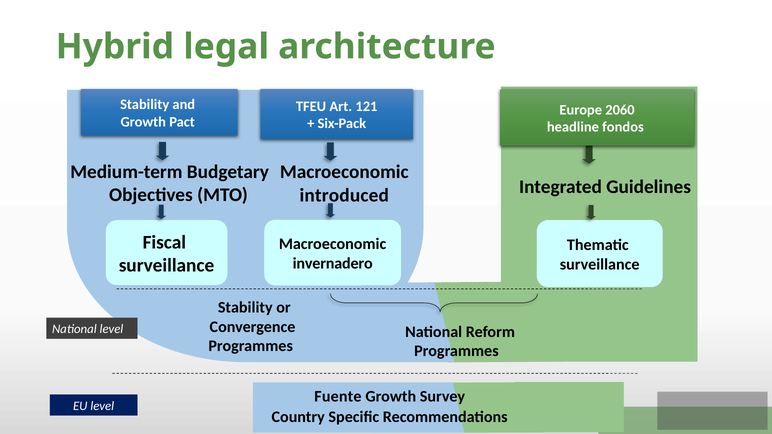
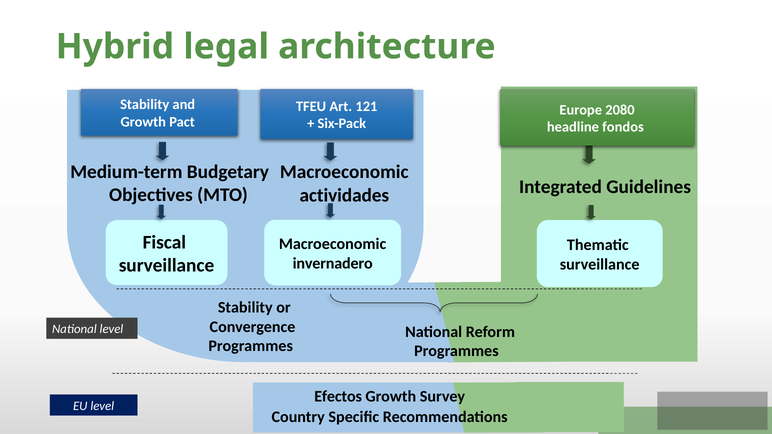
2060: 2060 -> 2080 (620, 110)
introduced: introduced -> actividades (344, 195)
Fuente: Fuente -> Efectos (338, 397)
